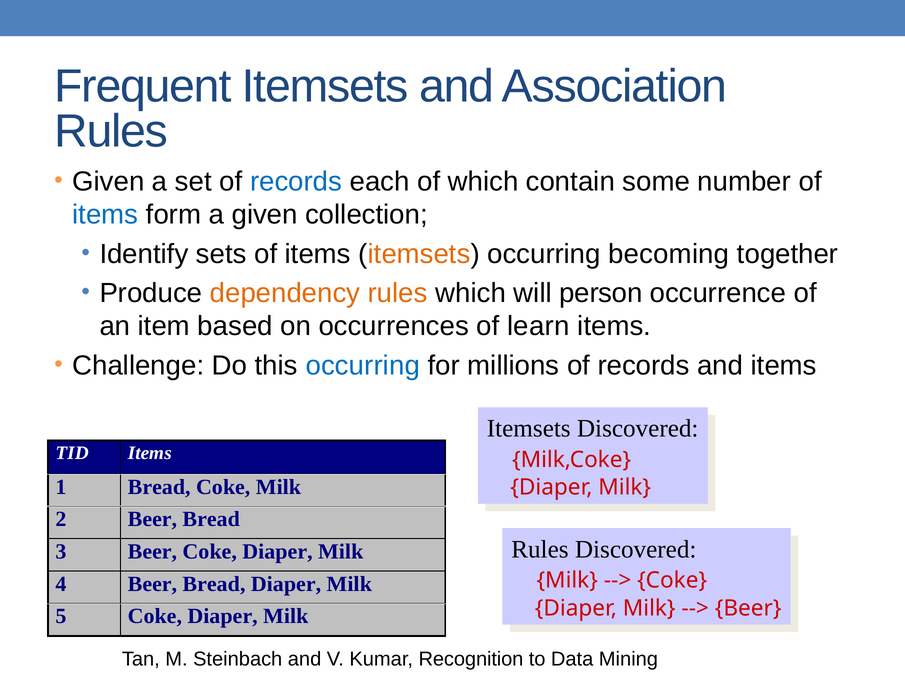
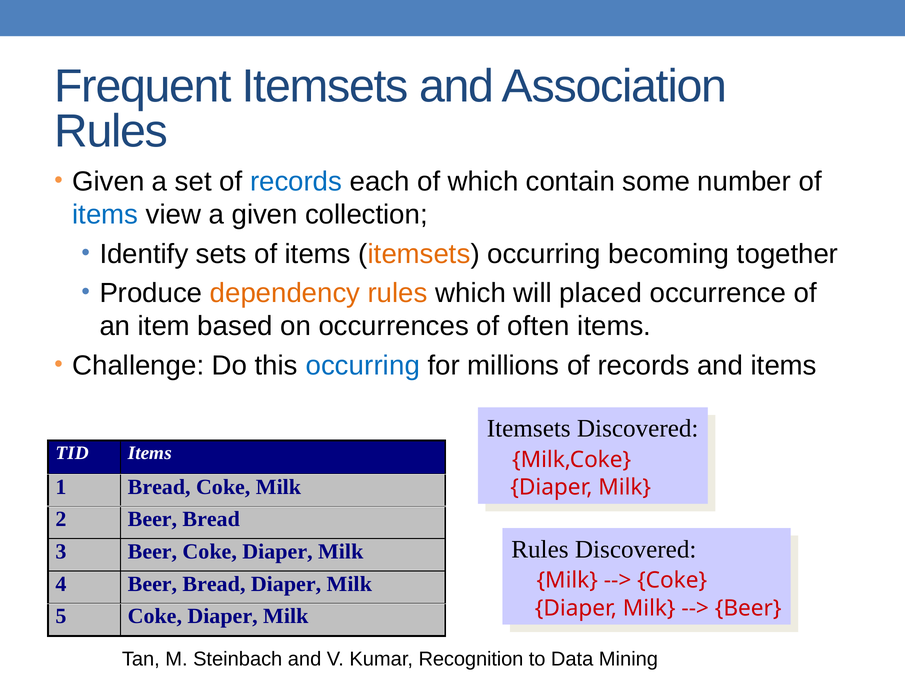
form: form -> view (173, 215)
person: person -> placed (601, 293)
learn: learn -> often (538, 326)
